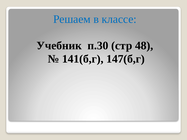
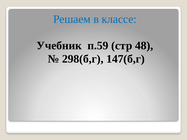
п.30: п.30 -> п.59 (98, 46)
141(б,г: 141(б,г -> 298(б,г (83, 59)
